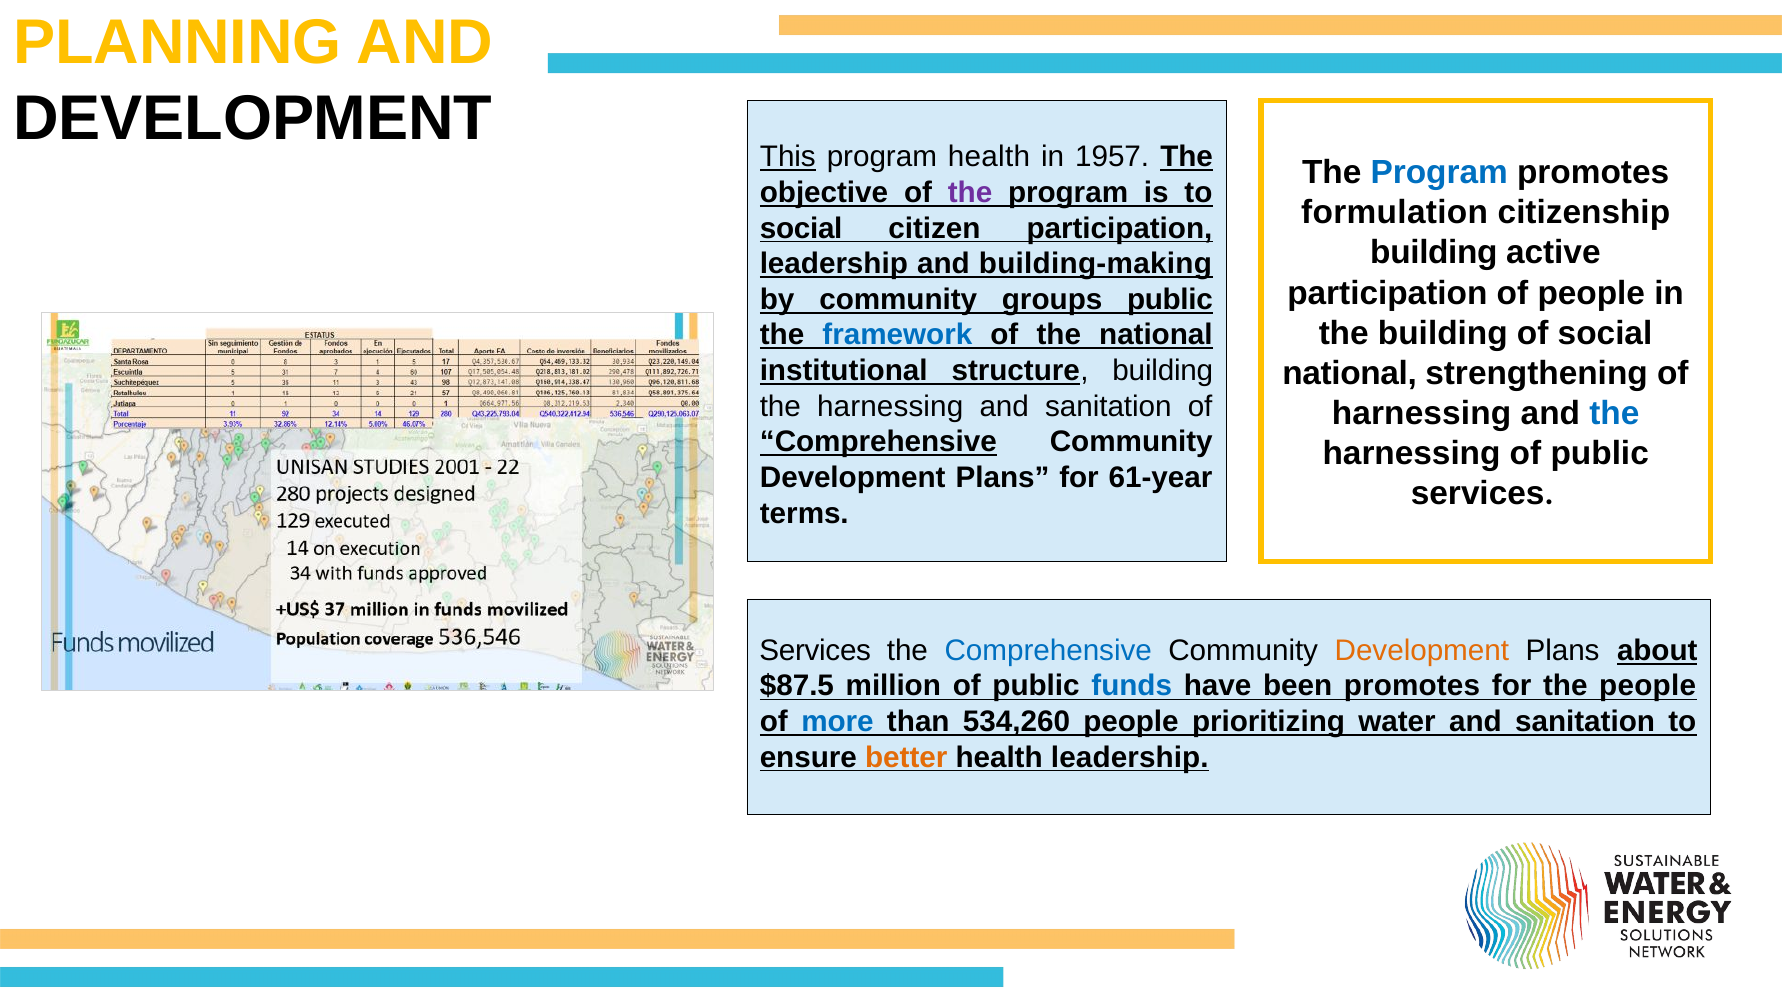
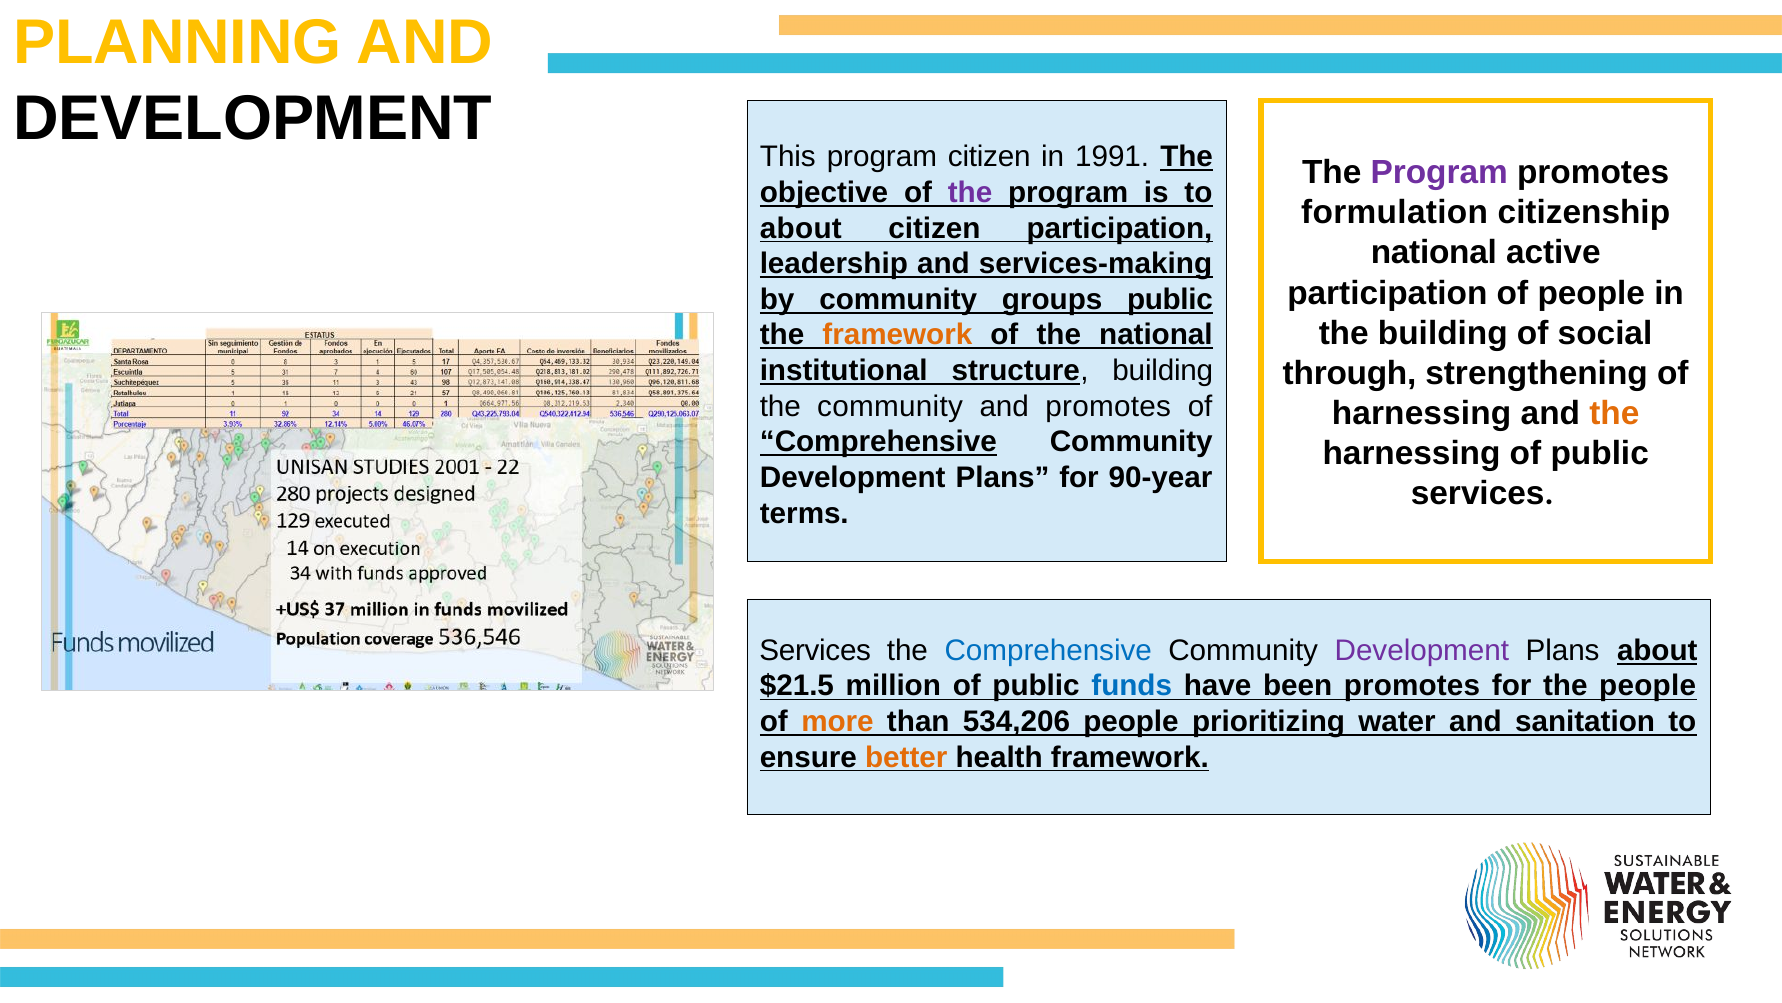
This underline: present -> none (788, 157)
program health: health -> citizen (989, 157)
1957: 1957 -> 1991 (1112, 157)
Program colour: blue -> purple (1439, 173)
social: social -> about (801, 228)
building: building -> national (1434, 253)
building-making: building-making -> services-making (1096, 264)
framework colour: blue -> orange (897, 335)
national: national -> through (1350, 373)
harnessing: harnessing -> community (890, 406)
sanitation: sanitation -> promotes (1108, 406)
the colour: blue -> orange (1614, 413)
61-year: 61-year -> 90-year (1161, 477)
Development colour: orange -> purple (1422, 650)
$87.5: $87.5 -> $21.5 (797, 686)
more colour: blue -> orange (837, 721)
534,260: 534,260 -> 534,206 (1016, 721)
health leadership: leadership -> framework (1130, 757)
